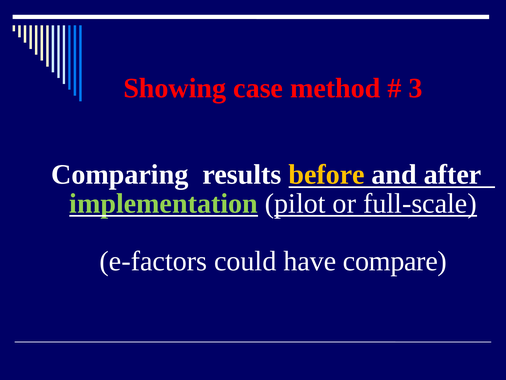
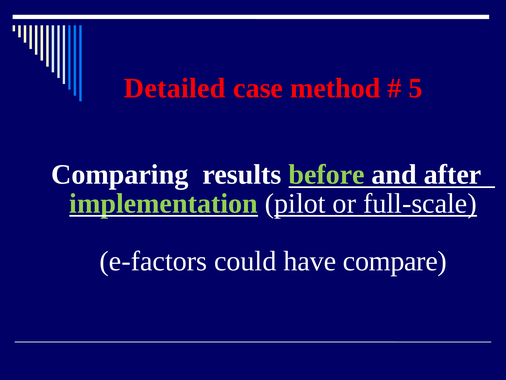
Showing: Showing -> Detailed (175, 88)
3: 3 -> 5 (416, 88)
before colour: yellow -> light green (327, 174)
